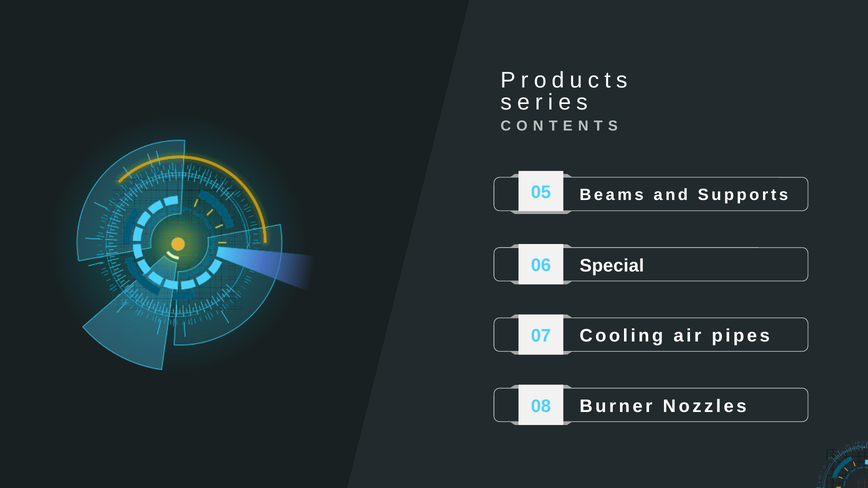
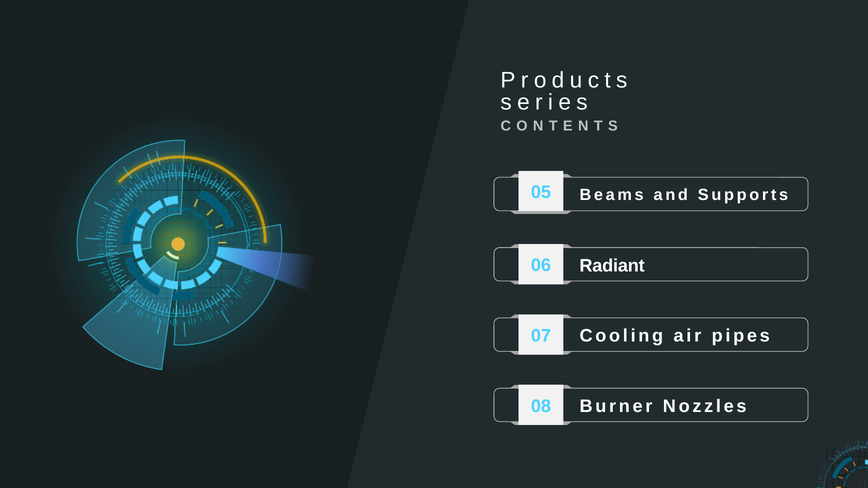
Special: Special -> Radiant (612, 266)
